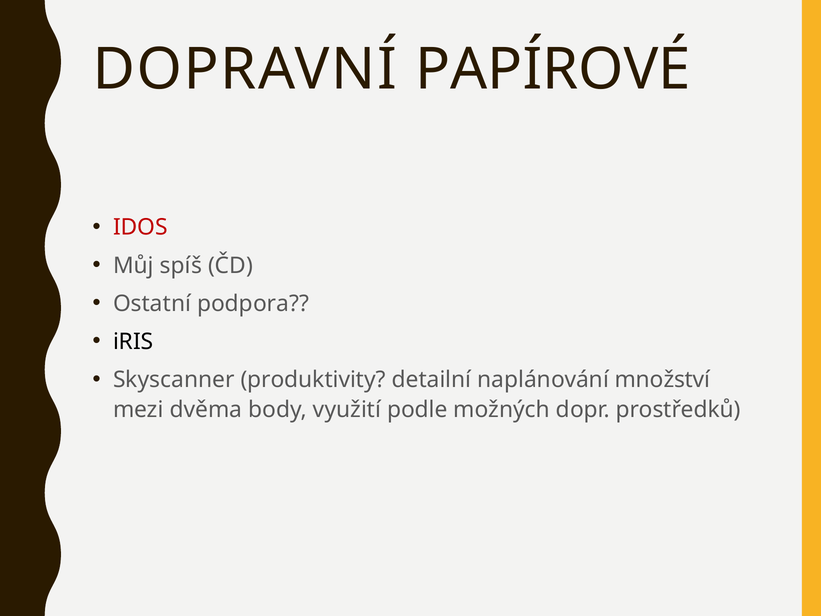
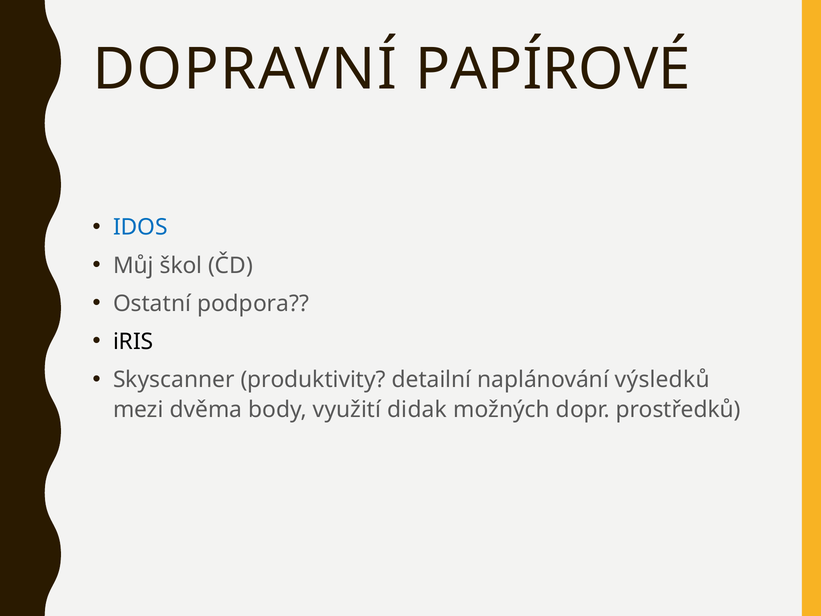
IDOS colour: red -> blue (140, 227)
spíš: spíš -> škol (181, 265)
množství: množství -> výsledků (662, 380)
podle: podle -> didak (417, 410)
